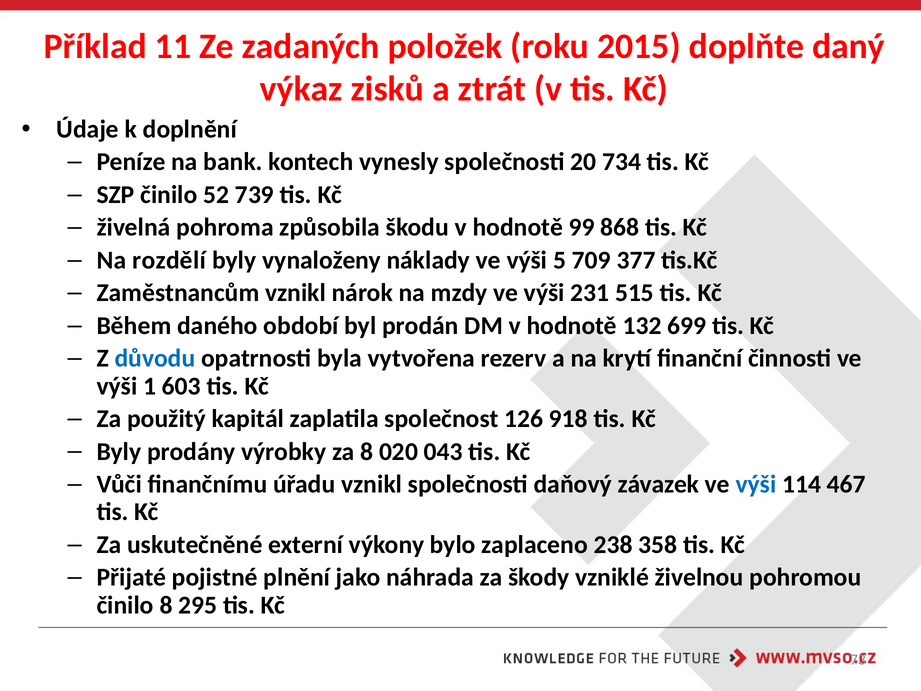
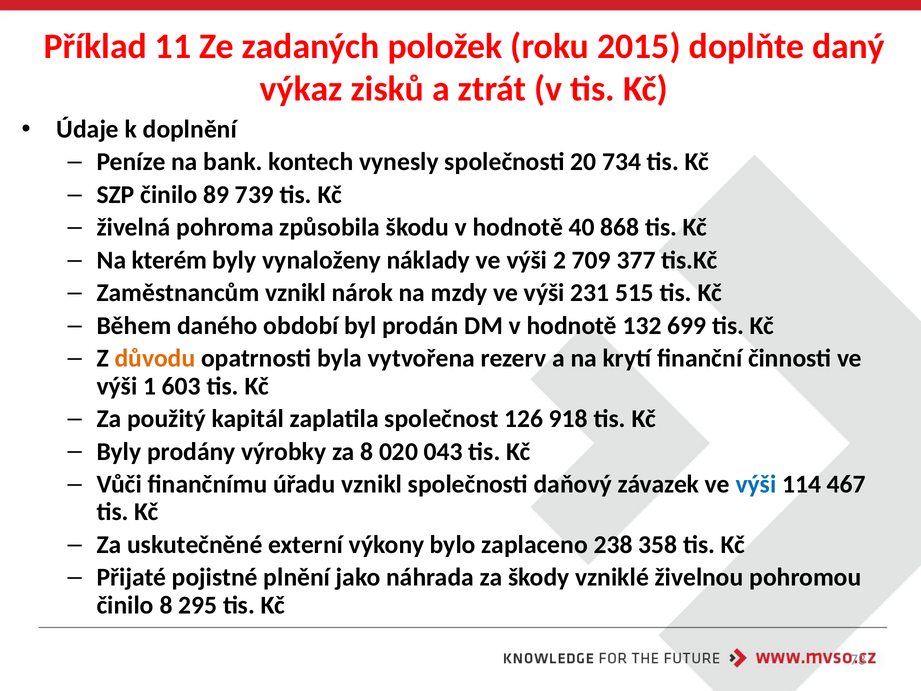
52: 52 -> 89 (216, 195)
99: 99 -> 40 (582, 227)
rozdělí: rozdělí -> kterém (169, 260)
5: 5 -> 2 (560, 260)
důvodu colour: blue -> orange (155, 358)
